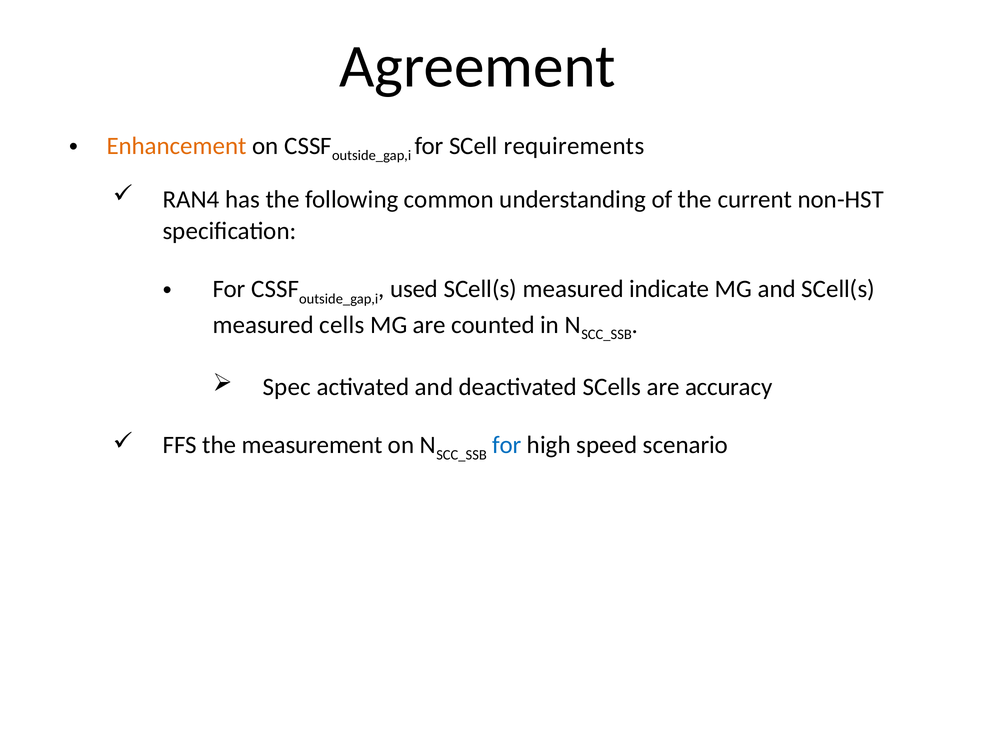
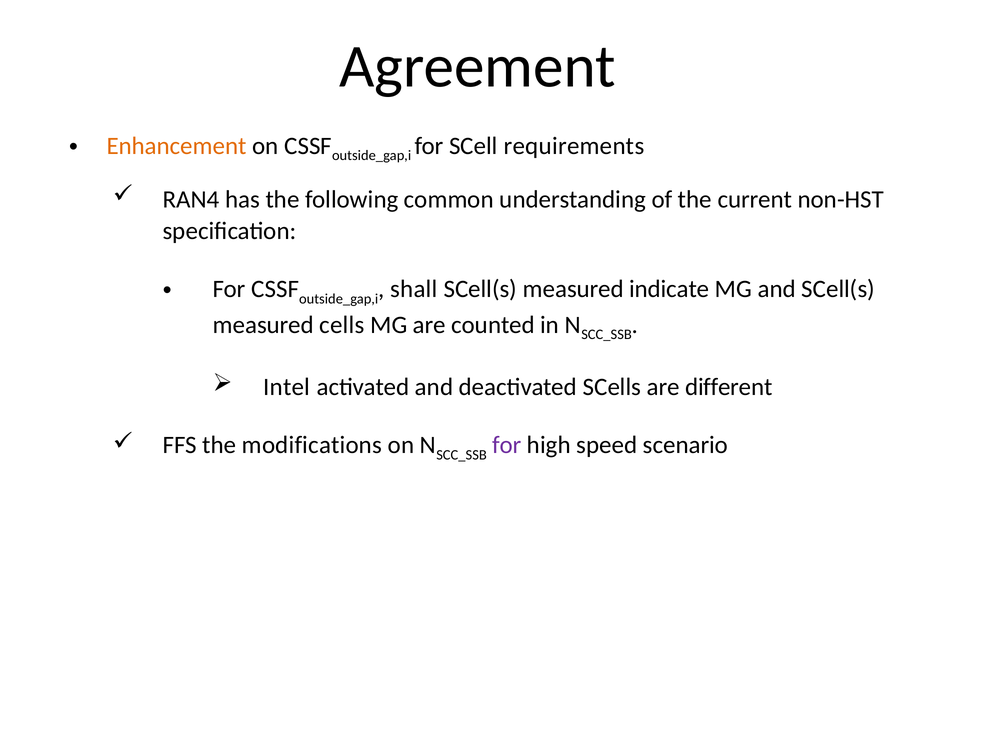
used: used -> shall (414, 289)
Spec: Spec -> Intel (287, 387)
accuracy: accuracy -> different (729, 387)
measurement: measurement -> modifications (312, 445)
for colour: blue -> purple (507, 445)
